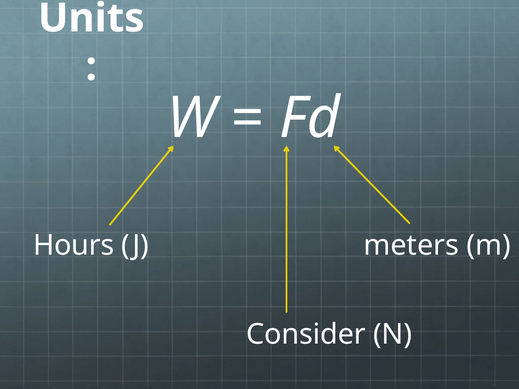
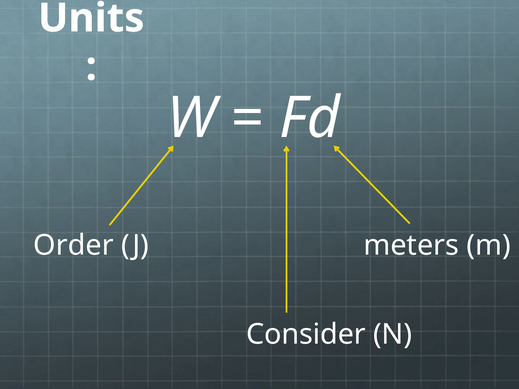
Hours: Hours -> Order (74, 246)
